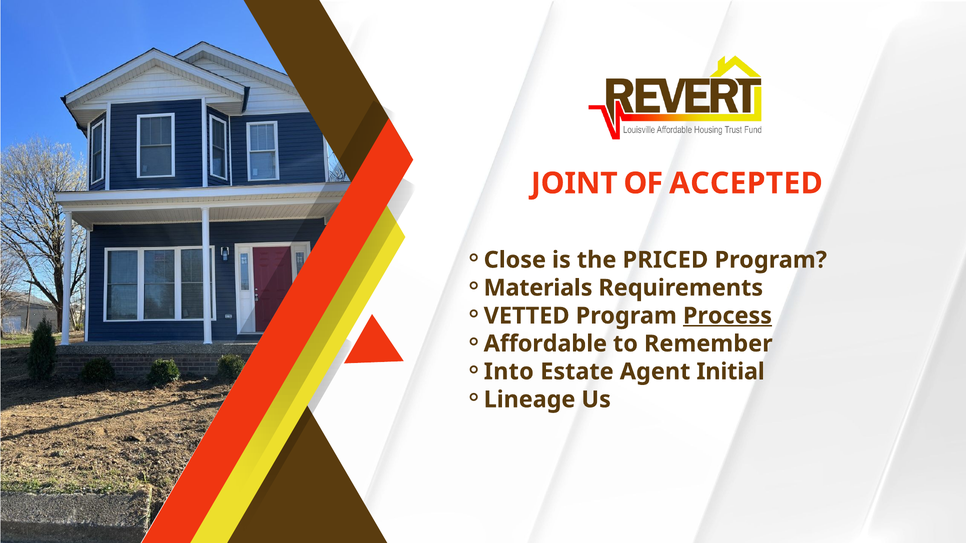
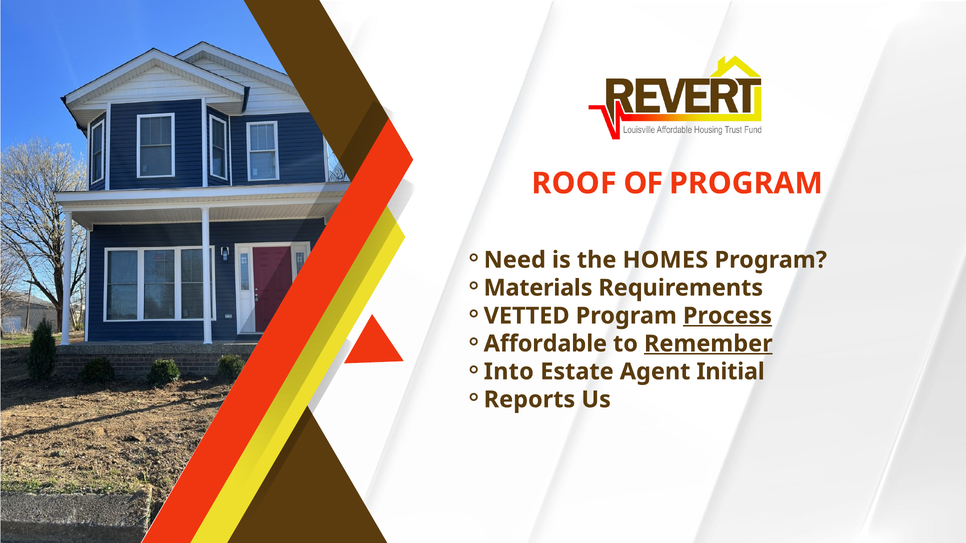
JOINT: JOINT -> ROOF (574, 183)
OF ACCEPTED: ACCEPTED -> PROGRAM (746, 183)
Close: Close -> Need (515, 260)
PRICED: PRICED -> HOMES (665, 260)
Remember underline: none -> present (708, 344)
Lineage: Lineage -> Reports (529, 400)
